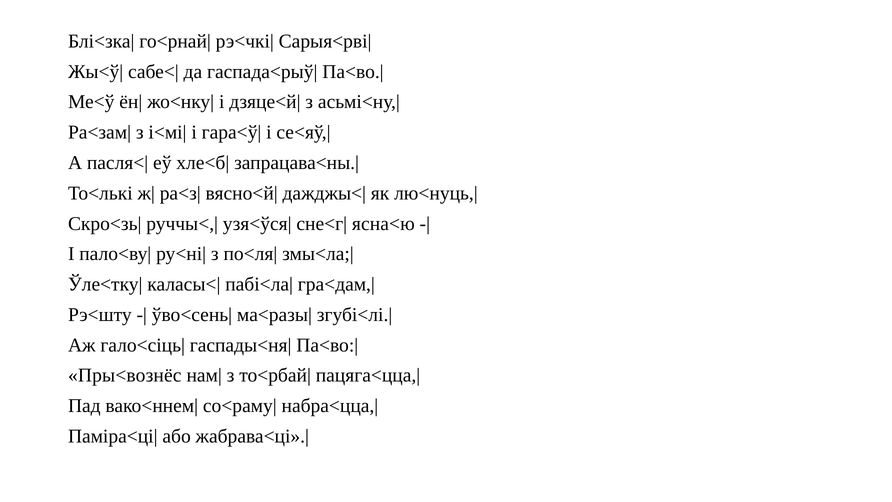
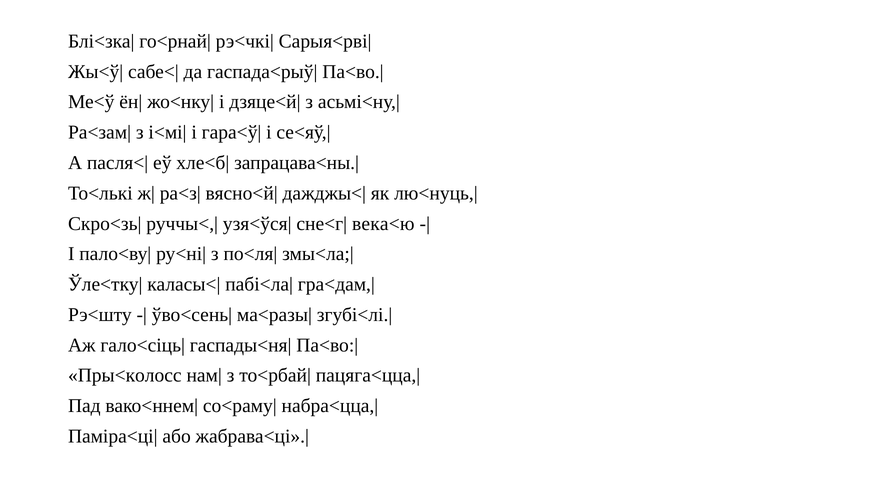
ясна<ю: ясна<ю -> века<ю (383, 223)
Пры<вознёс: Пры<вознёс -> Пры<колосс (125, 375)
